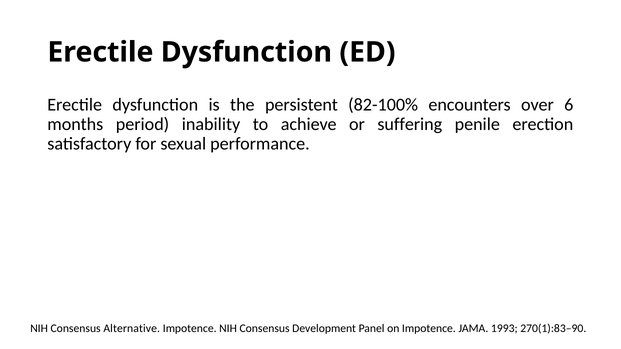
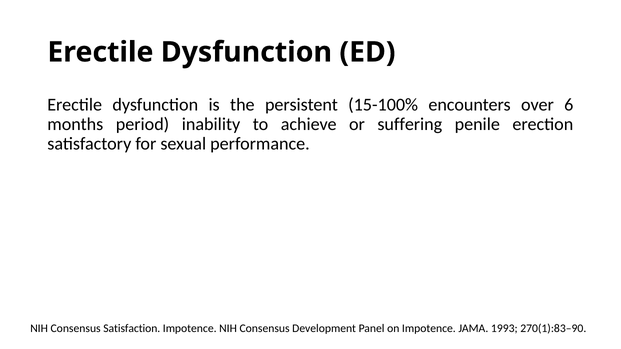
82-100%: 82-100% -> 15-100% (383, 105)
Alternative: Alternative -> Satisfaction (132, 329)
